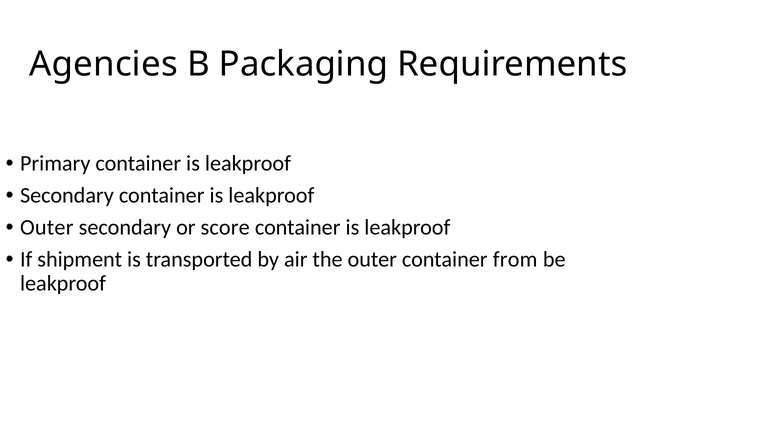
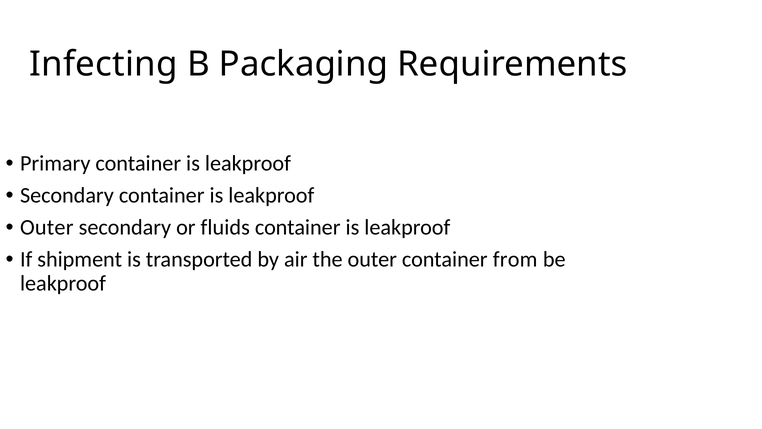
Agencies: Agencies -> Infecting (103, 64)
score: score -> fluids (225, 227)
